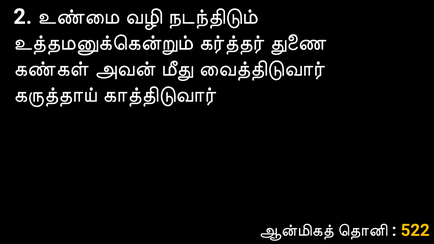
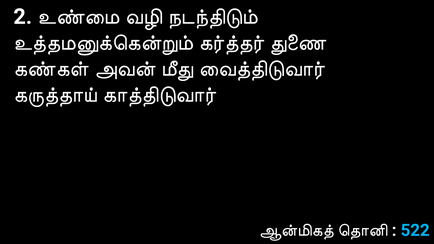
522 colour: yellow -> light blue (415, 230)
